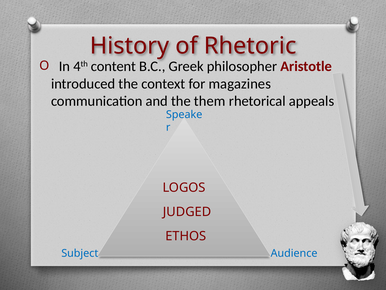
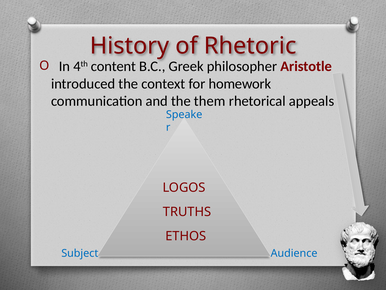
magazines: magazines -> homework (240, 84)
JUDGED: JUDGED -> TRUTHS (187, 212)
